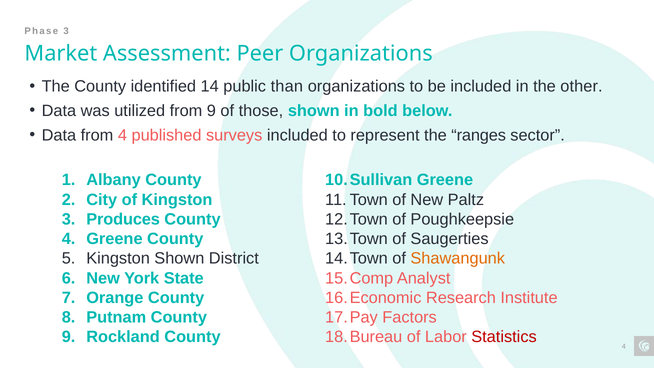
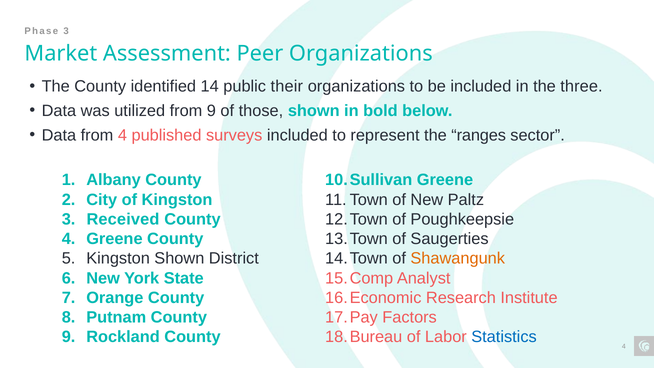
than: than -> their (287, 86)
other: other -> three (581, 86)
Produces: Produces -> Received (123, 219)
Statistics colour: red -> blue (504, 337)
